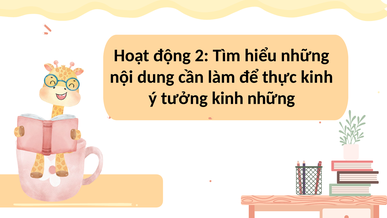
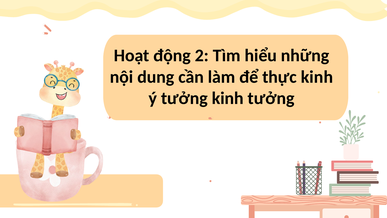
kinh những: những -> tưởng (271, 98)
